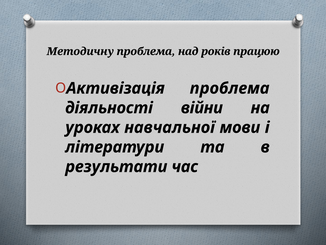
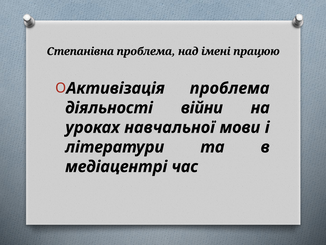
Методичну: Методичну -> Степанівна (80, 51)
років: років -> імені (216, 51)
результати: результати -> медіацентрі (116, 166)
